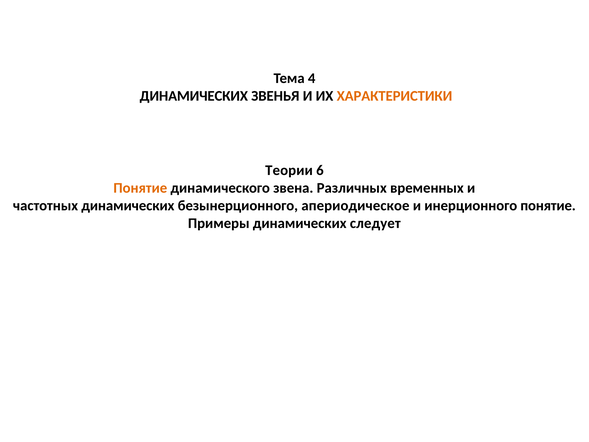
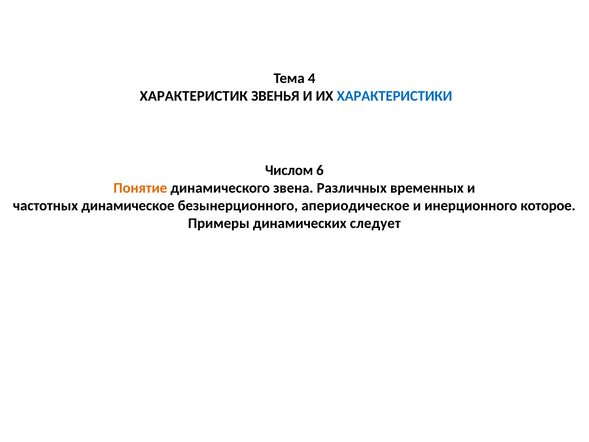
ДИНАМИЧЕСКИХ: ДИНАМИЧЕСКИХ -> ХАРАКТЕРИСТИК (194, 96)
ХАРАКТЕРИСТИКИ colour: orange -> blue (394, 96)
Теории: Теории -> Числом (289, 170)
частотных динамических: динамических -> динамическое (128, 205)
инерционного понятие: понятие -> которое (548, 205)
